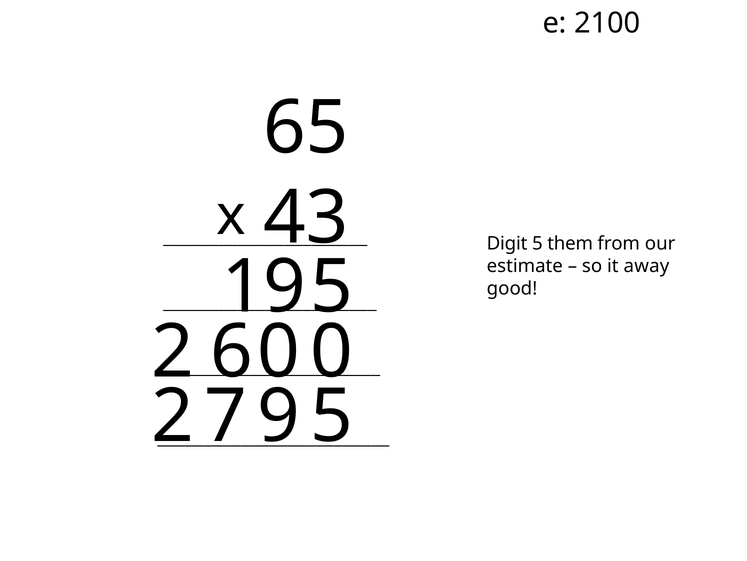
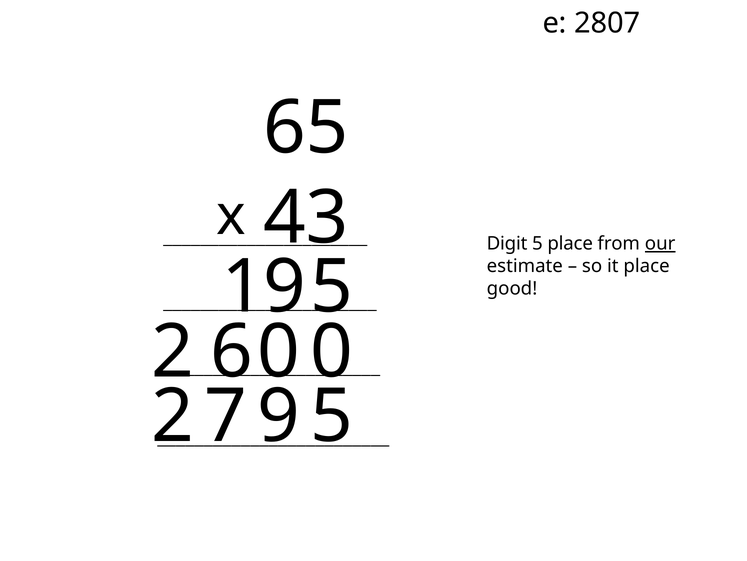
2100: 2100 -> 2807 (607, 23)
5 them: them -> place (570, 243)
our underline: none -> present (660, 243)
it away: away -> place (647, 266)
